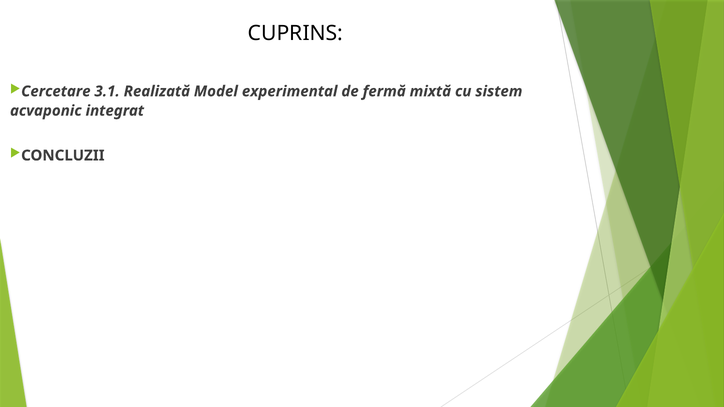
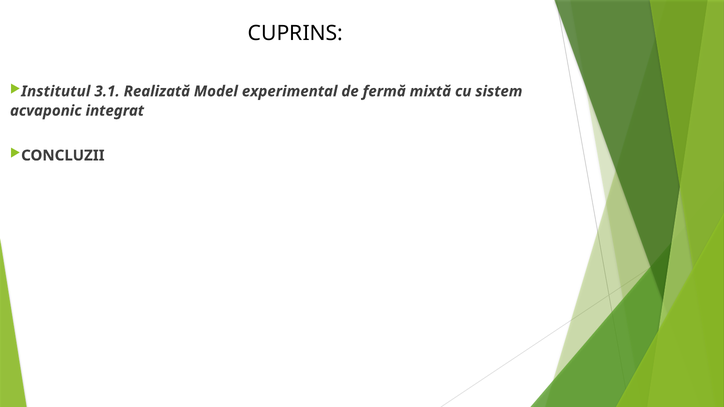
Cercetare: Cercetare -> Institutul (56, 91)
